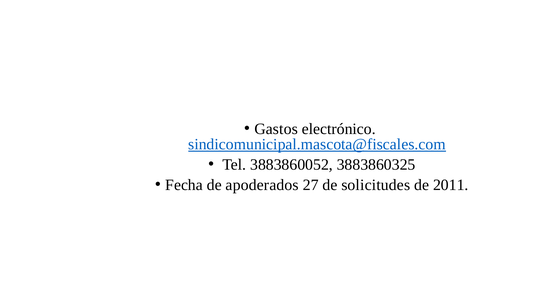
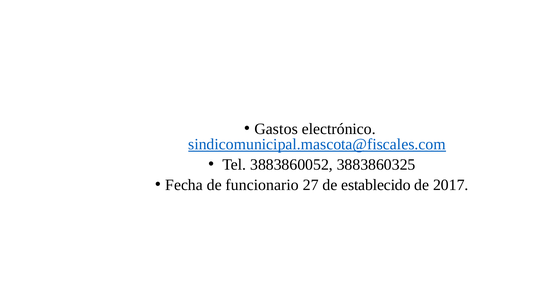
apoderados: apoderados -> funcionario (262, 185)
solicitudes: solicitudes -> establecido (376, 185)
2011: 2011 -> 2017 (451, 185)
